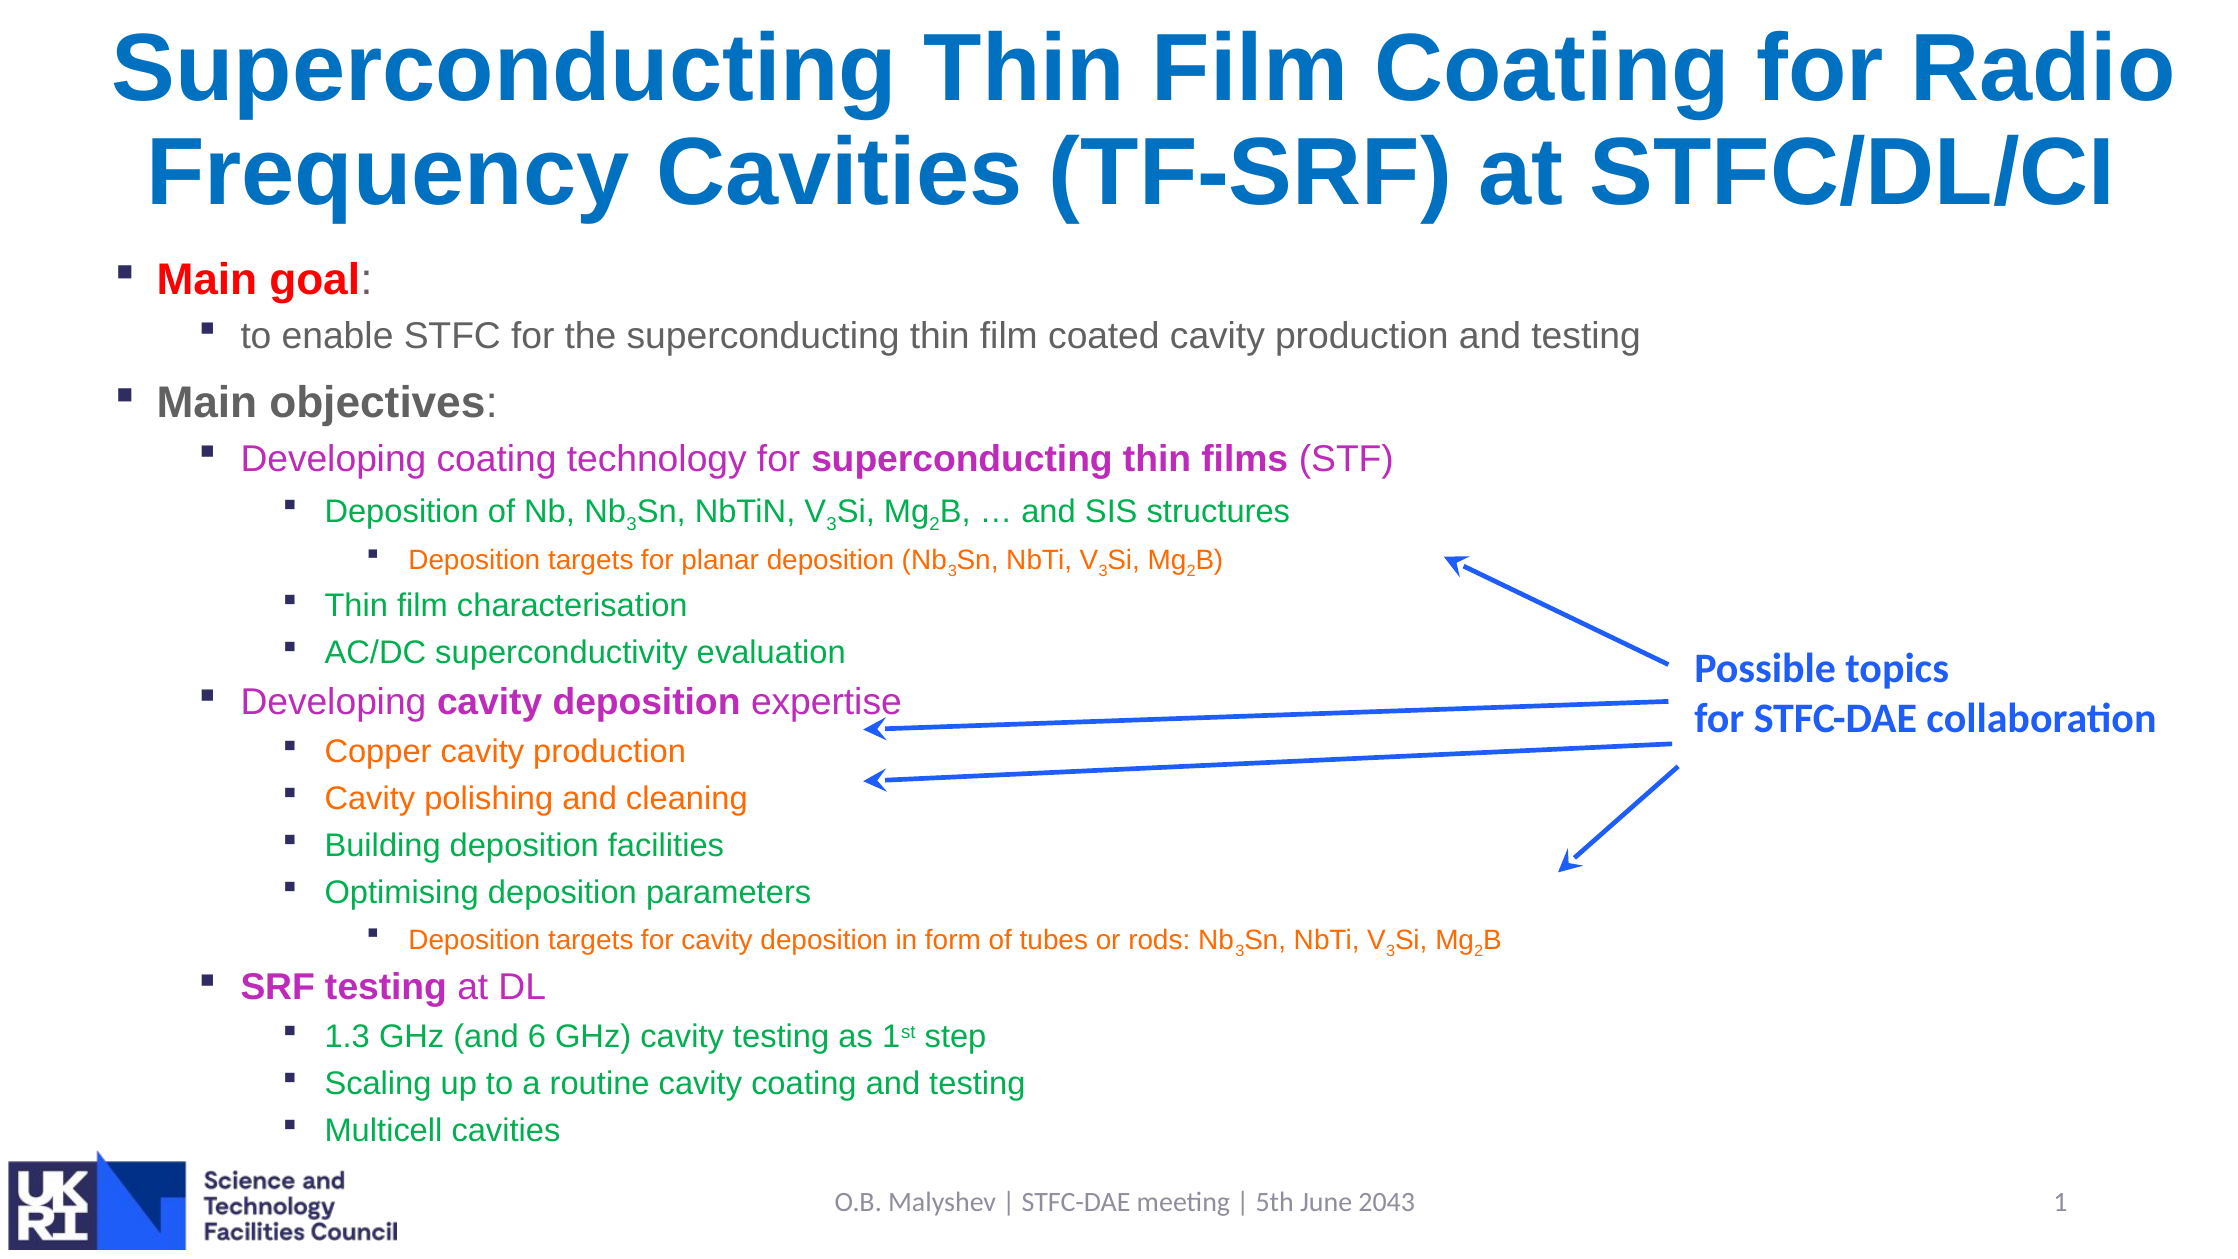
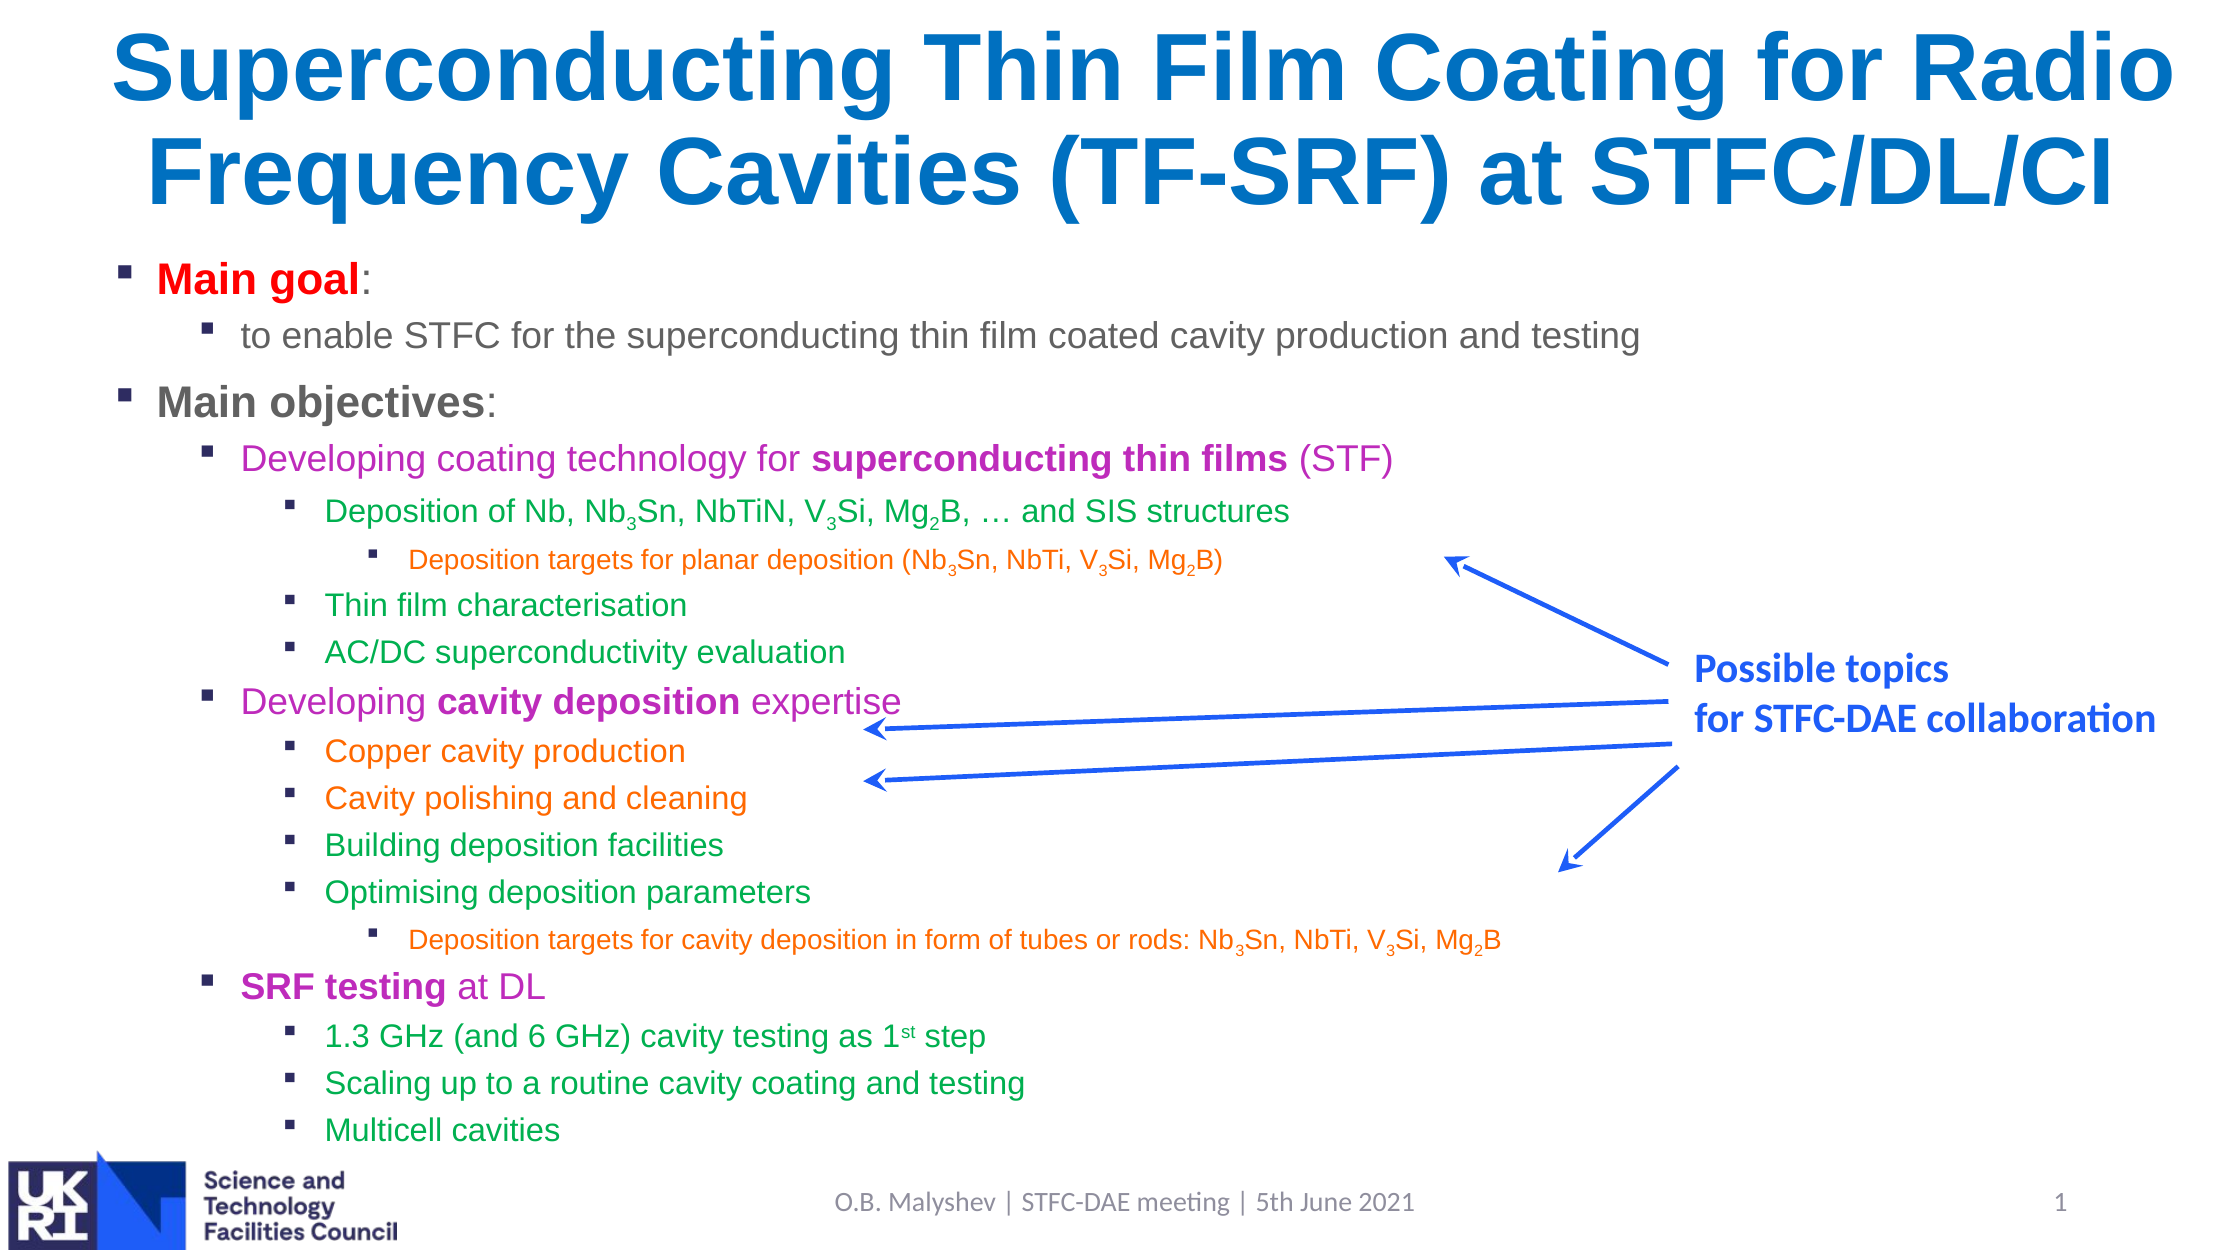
2043: 2043 -> 2021 (1387, 1202)
